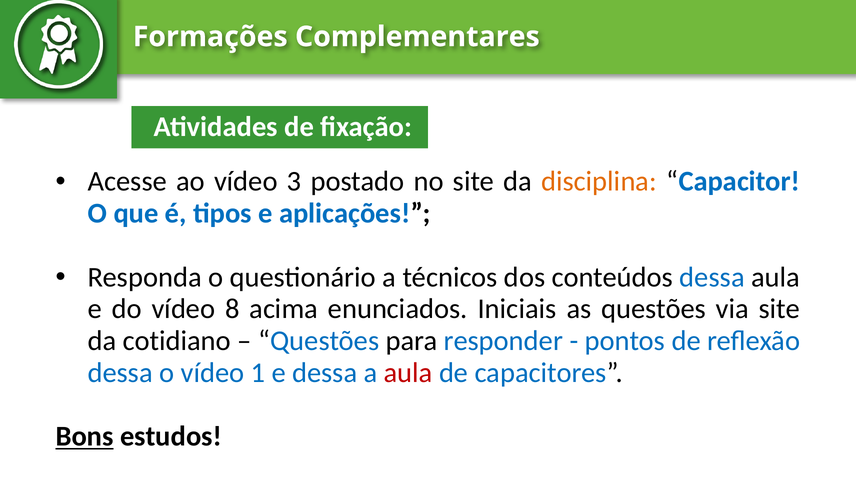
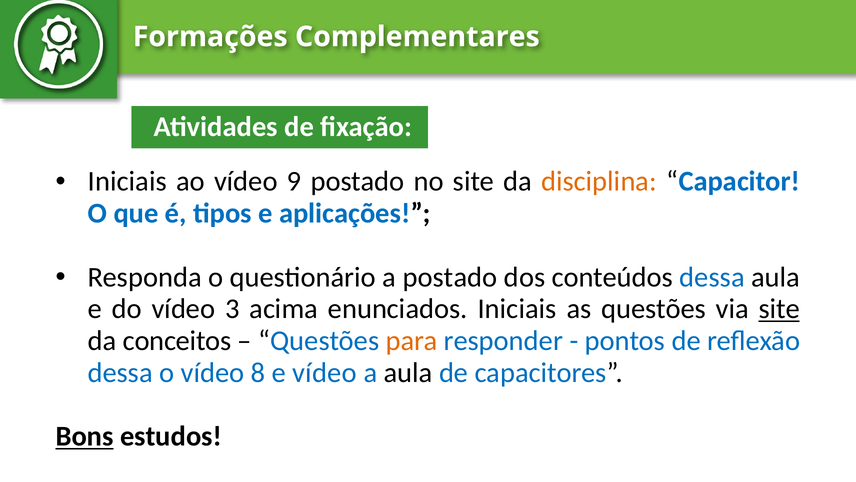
Acesse: Acesse -> Iniciais (127, 181)
3: 3 -> 9 (294, 181)
a técnicos: técnicos -> postado (450, 277)
8: 8 -> 3 (232, 309)
site underline: none -> present (779, 309)
cotidiano: cotidiano -> conceitos (177, 341)
para colour: black -> orange (412, 341)
1: 1 -> 8 (258, 372)
e dessa: dessa -> vídeo (325, 372)
aula colour: red -> black (408, 372)
